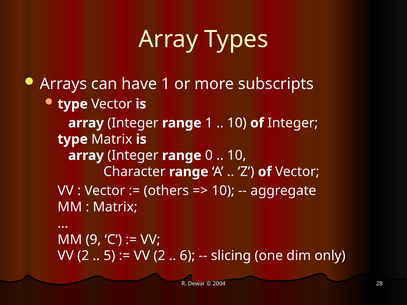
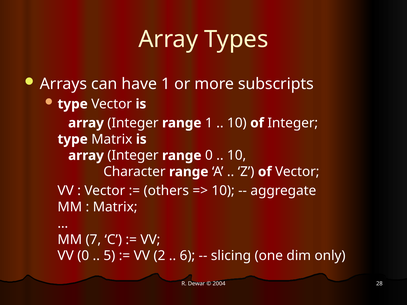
9: 9 -> 7 (93, 240)
2: 2 -> 0 (83, 256)
